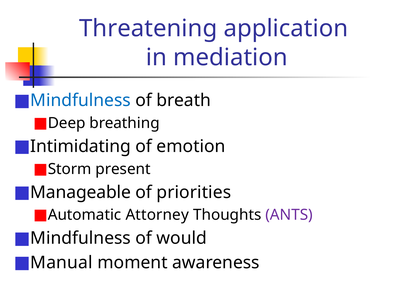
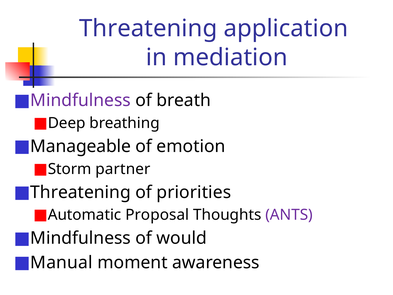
Mindfulness colour: blue -> purple (81, 100)
Intimidating: Intimidating -> Manageable (81, 146)
present: present -> partner (123, 169)
Manageable: Manageable -> Threatening (81, 192)
Attorney: Attorney -> Proposal (157, 215)
